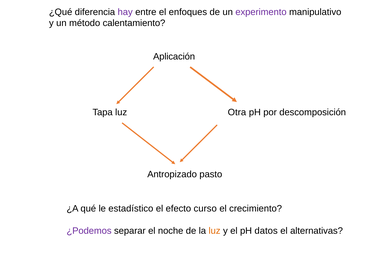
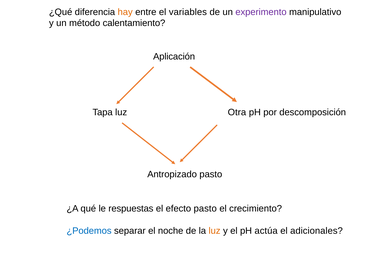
hay colour: purple -> orange (125, 12)
enfoques: enfoques -> variables (188, 12)
estadístico: estadístico -> respuestas (131, 209)
efecto curso: curso -> pasto (205, 209)
¿Podemos colour: purple -> blue (89, 231)
datos: datos -> actúa (266, 231)
alternativas: alternativas -> adicionales (316, 231)
